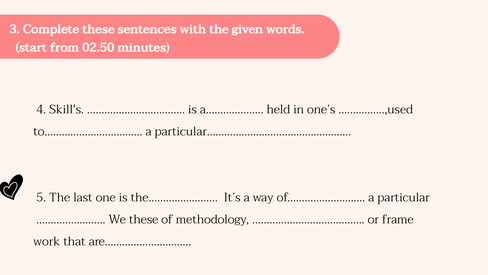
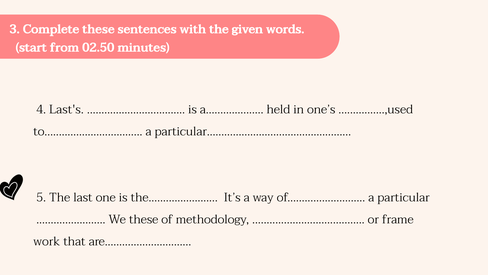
Skill's: Skill's -> Last's (66, 109)
